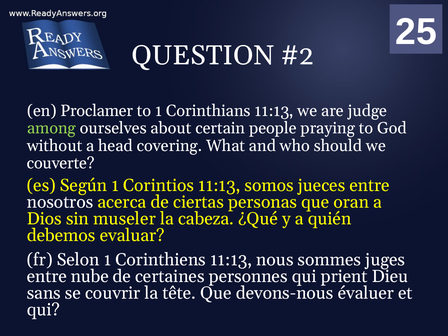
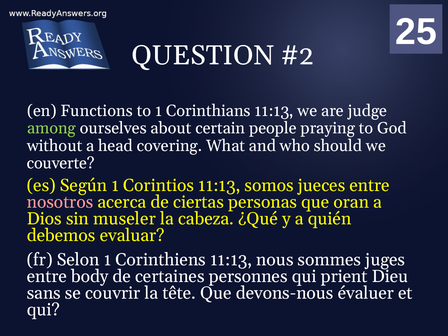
Proclamer: Proclamer -> Functions (97, 111)
nosotros colour: white -> pink (60, 202)
nube: nube -> body (90, 276)
